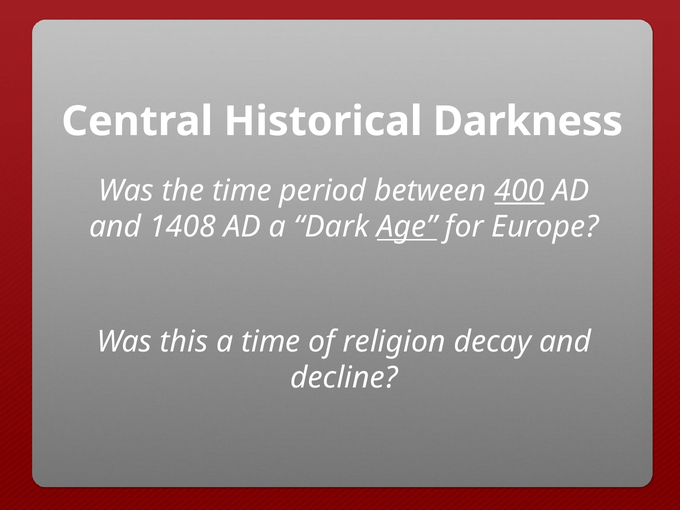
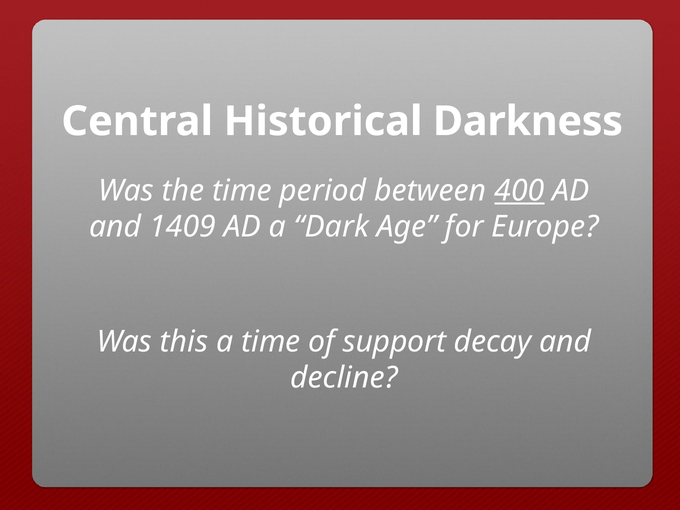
1408: 1408 -> 1409 (183, 227)
Age underline: present -> none (407, 227)
religion: religion -> support (394, 342)
